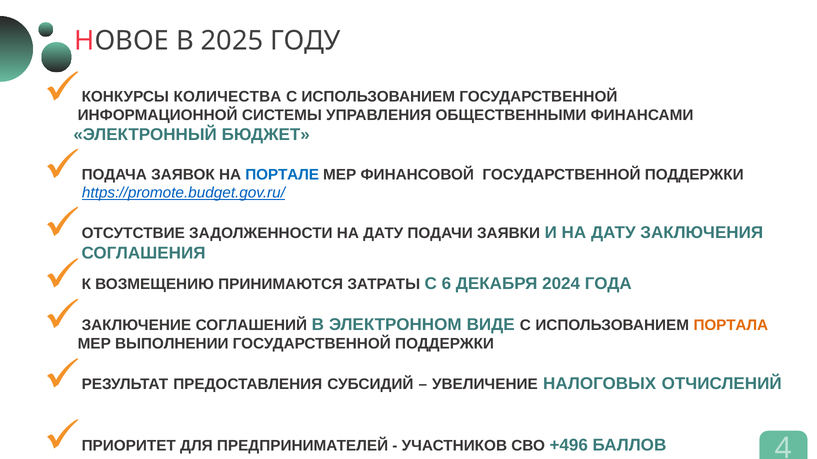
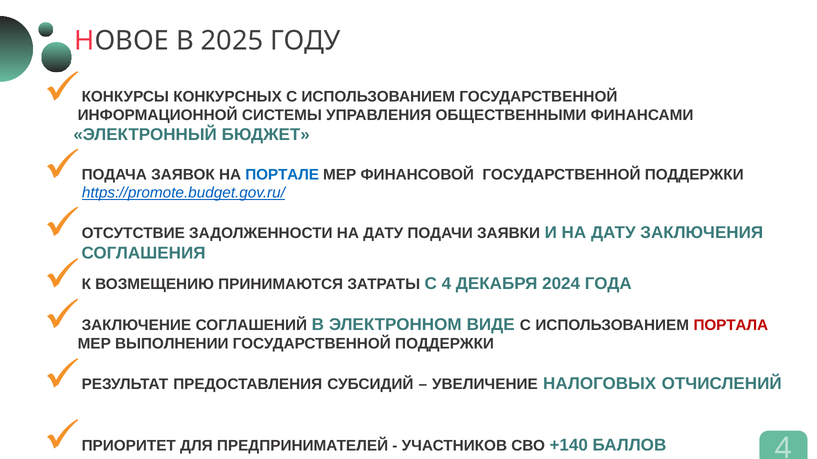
КОЛИЧЕСТВА: КОЛИЧЕСТВА -> КОНКУРСНЫХ (228, 97)
С 6: 6 -> 4 (446, 284)
ПОРТАЛА colour: orange -> red (731, 326)
+496: +496 -> +140 (569, 446)
